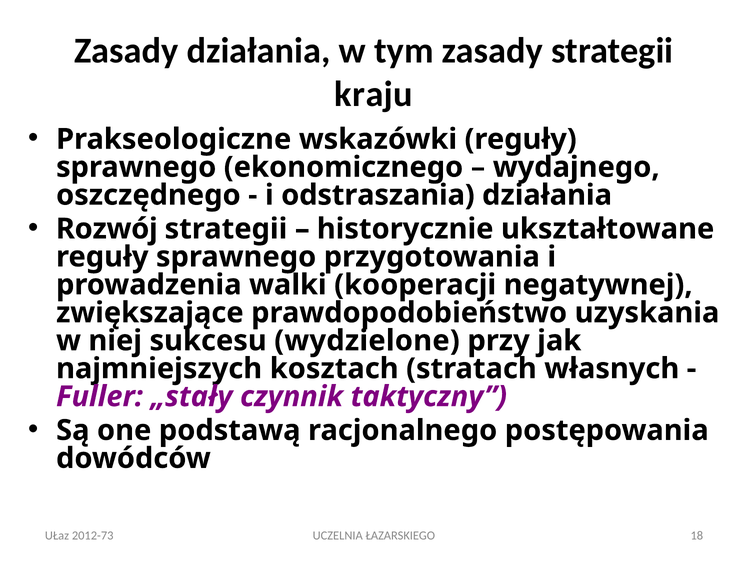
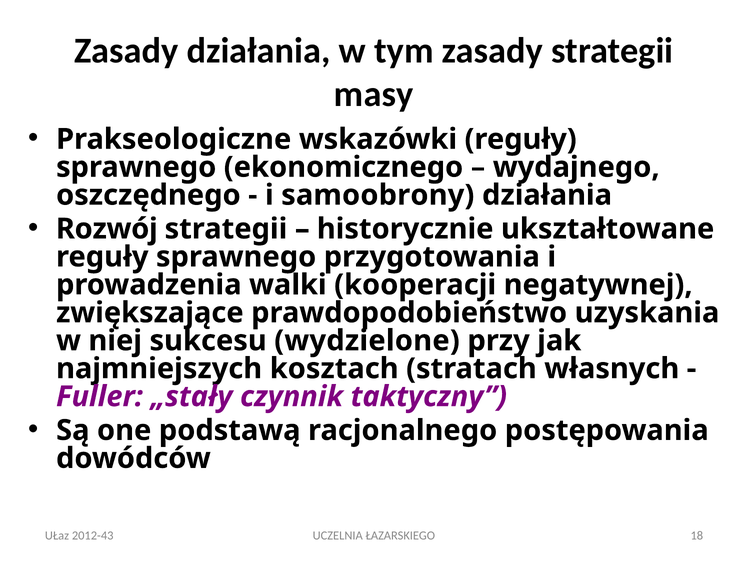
kraju: kraju -> masy (374, 94)
odstraszania: odstraszania -> samoobrony (378, 195)
2012-73: 2012-73 -> 2012-43 (93, 536)
